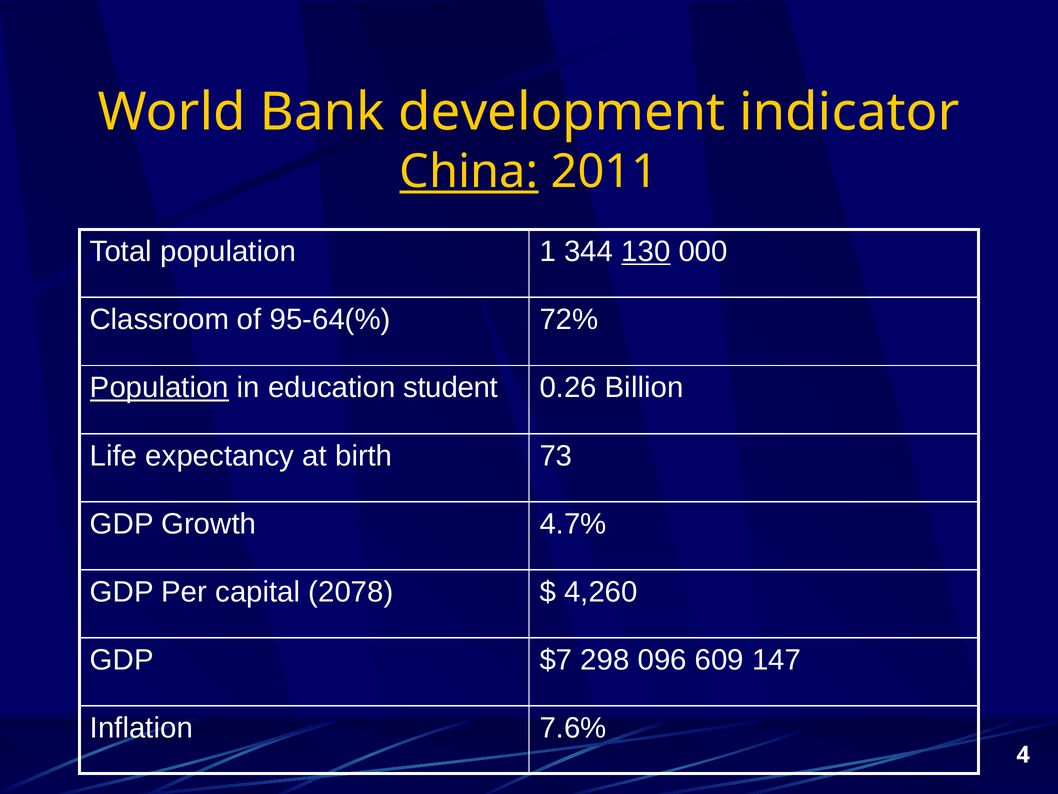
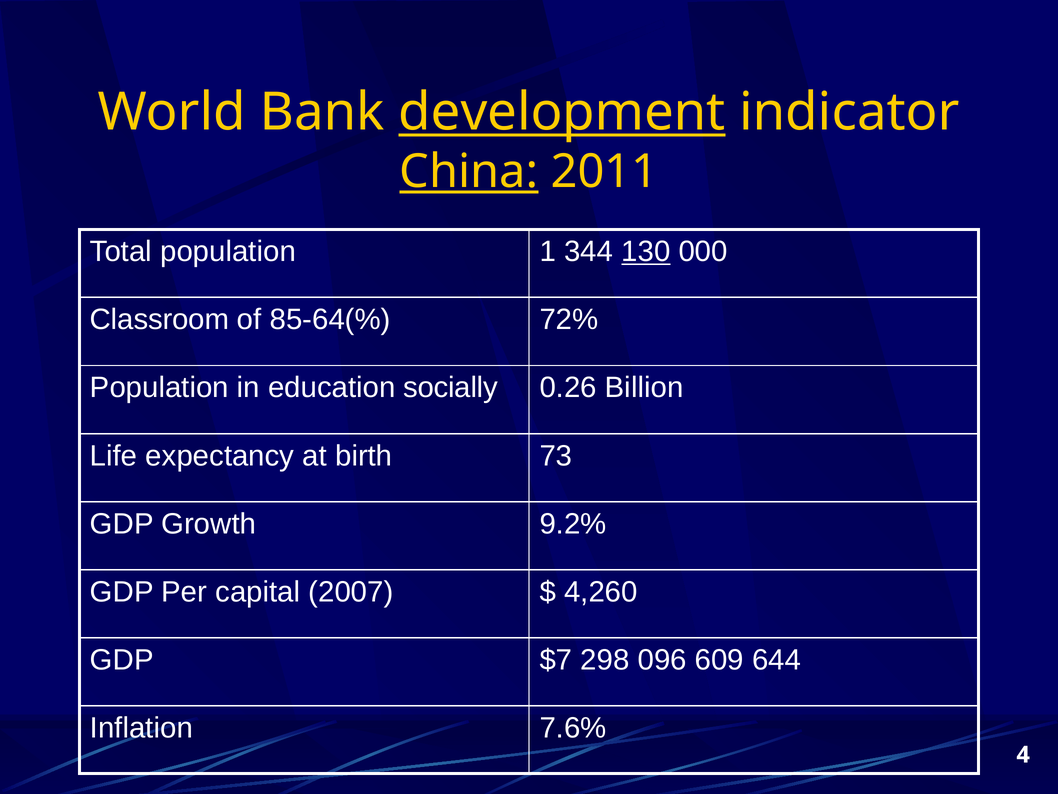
development underline: none -> present (562, 112)
95-64(%: 95-64(% -> 85-64(% (330, 319)
Population underline: present -> none (159, 388)
student: student -> socially (451, 388)
4.7%: 4.7% -> 9.2% (573, 524)
2078: 2078 -> 2007 (351, 592)
147: 147 -> 644 (777, 659)
